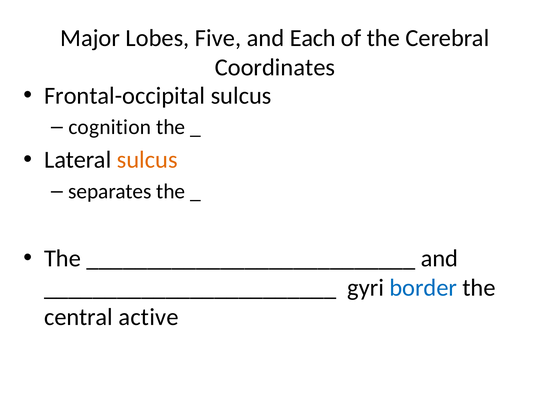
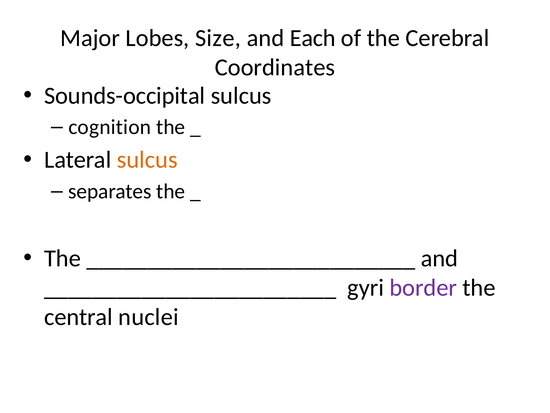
Five: Five -> Size (218, 38)
Frontal-occipital: Frontal-occipital -> Sounds-occipital (125, 96)
border colour: blue -> purple (423, 288)
active: active -> nuclei (149, 317)
